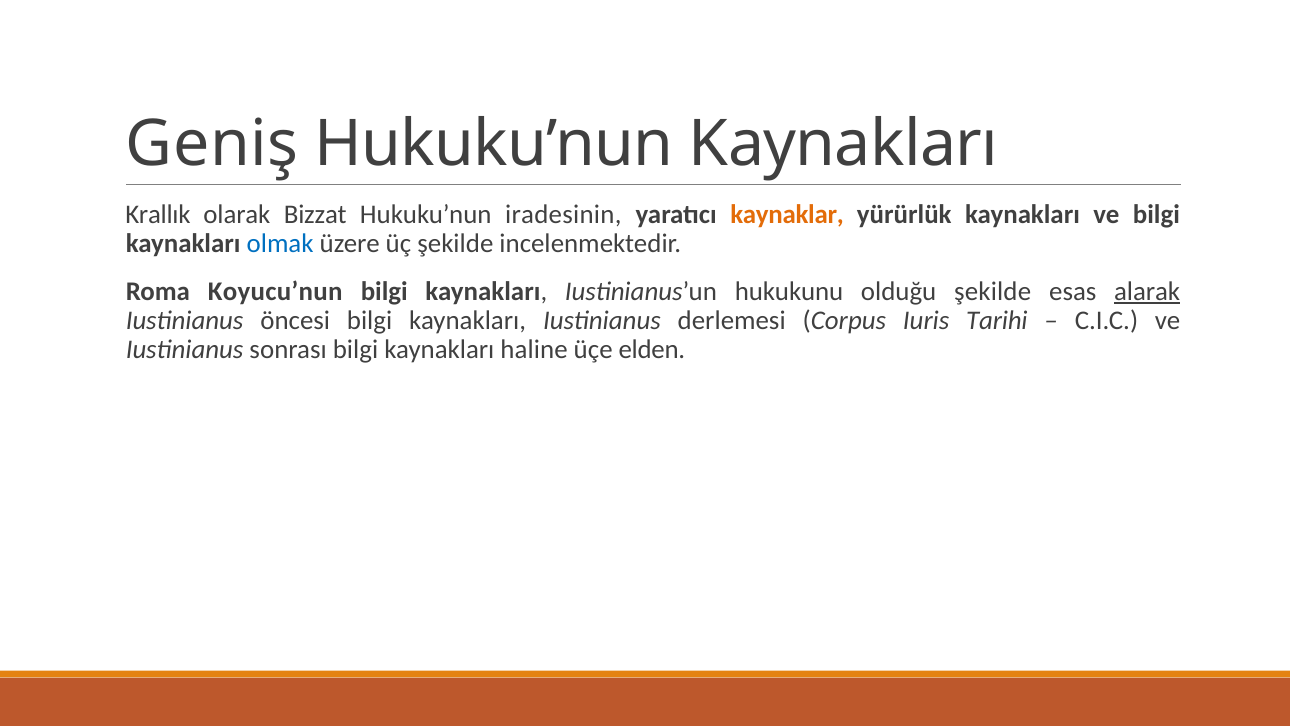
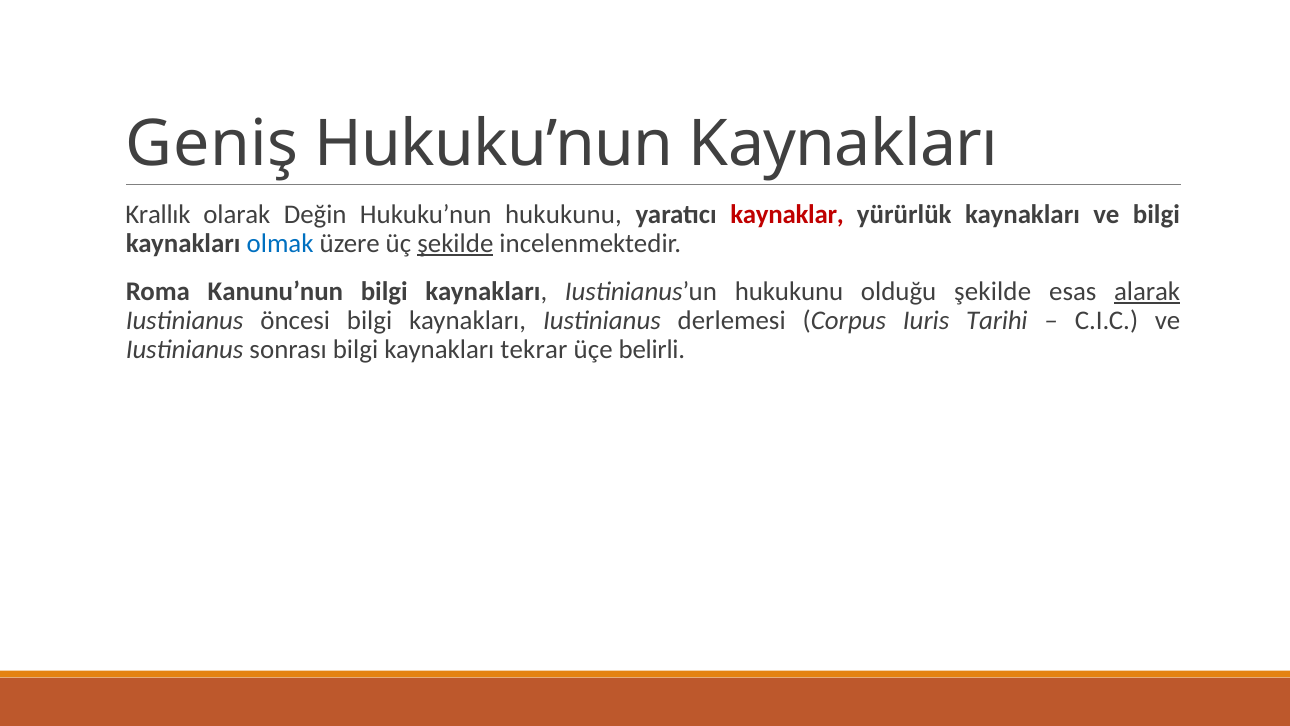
Bizzat: Bizzat -> Değin (315, 214)
Hukuku’nun iradesinin: iradesinin -> hukukunu (563, 214)
kaynaklar colour: orange -> red (787, 214)
şekilde underline: none -> present (455, 244)
Koyucu’nun: Koyucu’nun -> Kanunu’nun (275, 291)
haline: haline -> tekrar (534, 349)
elden: elden -> belirli (652, 349)
